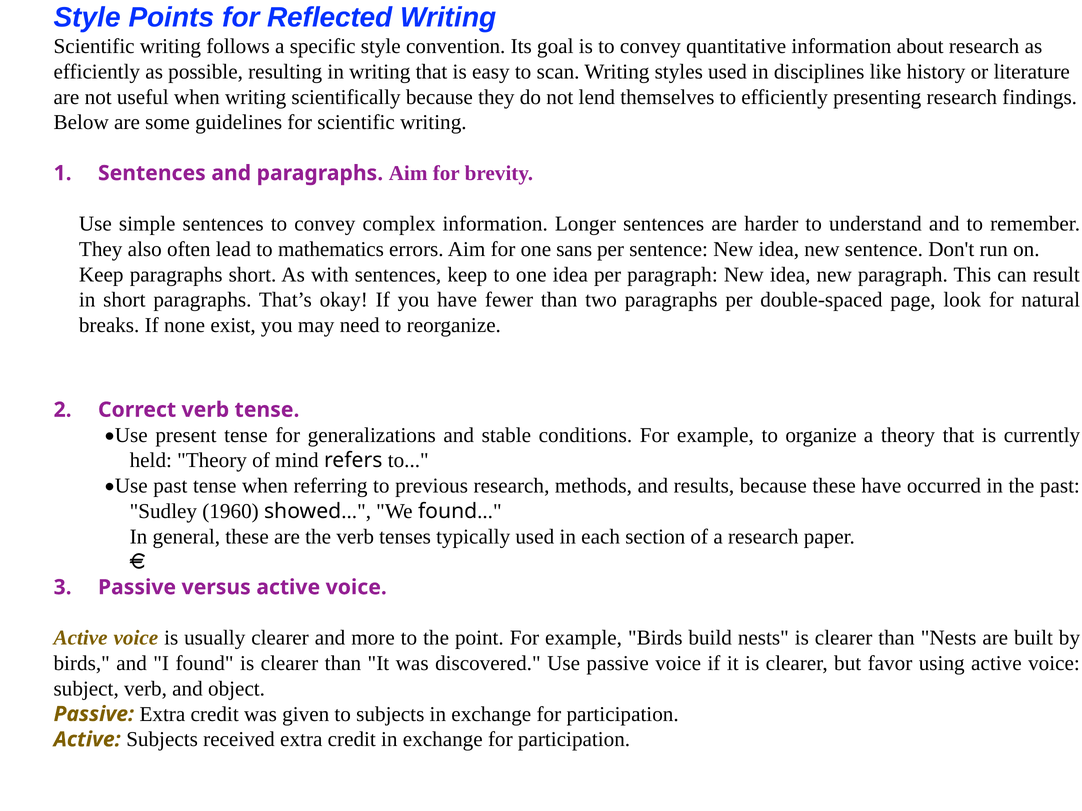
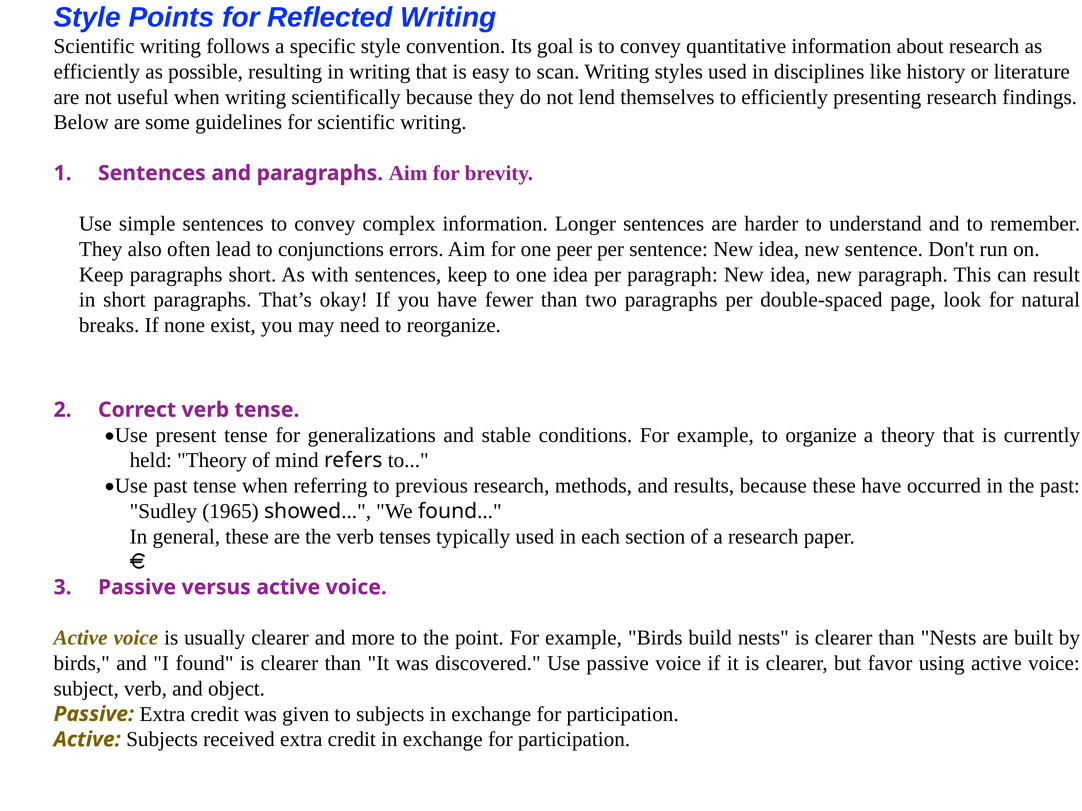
mathematics: mathematics -> conjunctions (331, 249)
sans: sans -> peer (574, 249)
1960: 1960 -> 1965 (231, 512)
